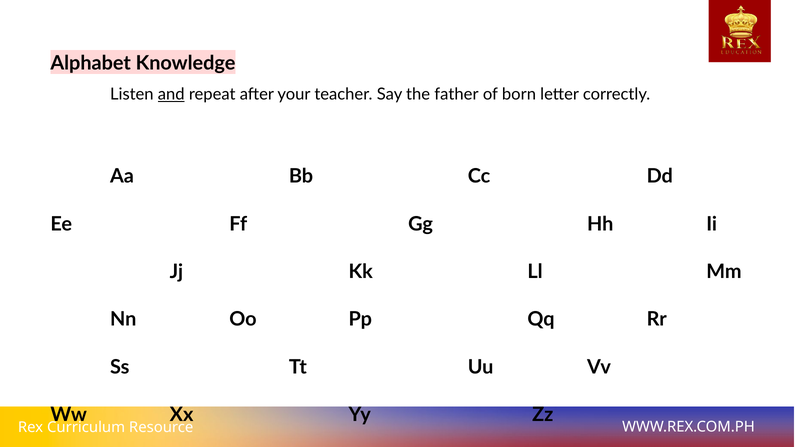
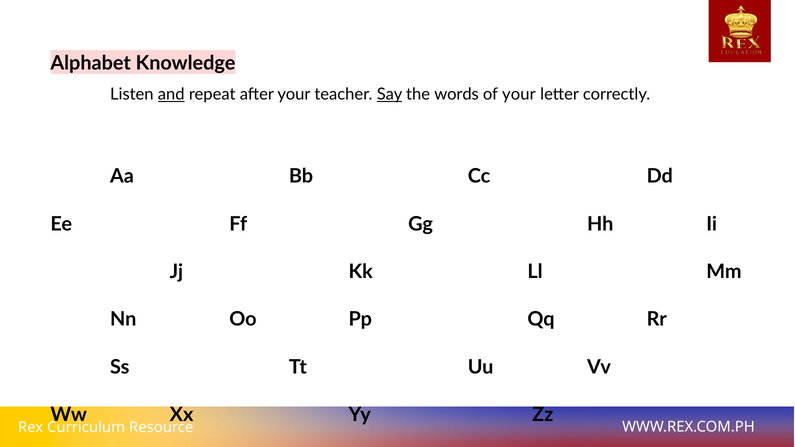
Say underline: none -> present (390, 94)
father: father -> words (457, 94)
of born: born -> your (519, 94)
